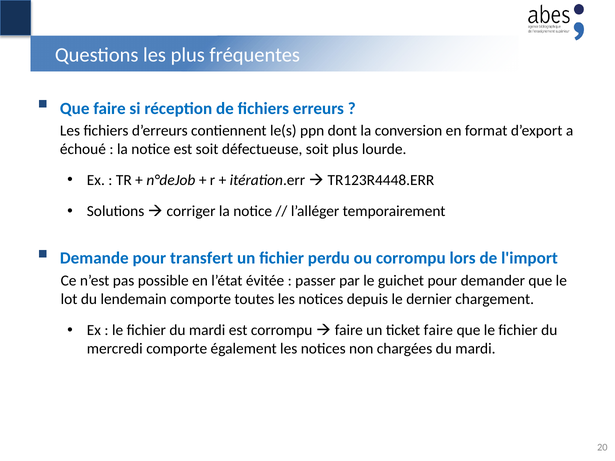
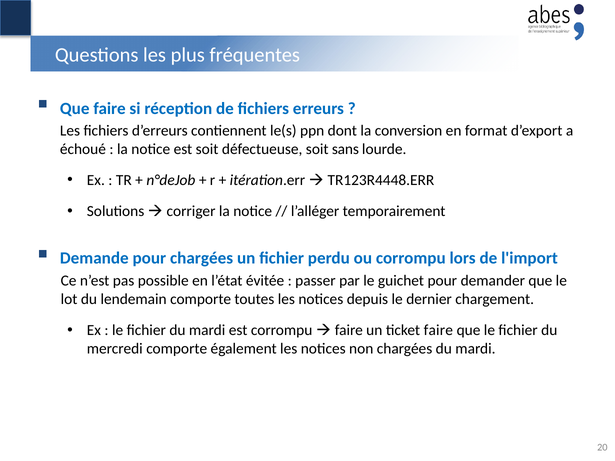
soit plus: plus -> sans (345, 149)
pour transfert: transfert -> chargées (202, 258)
